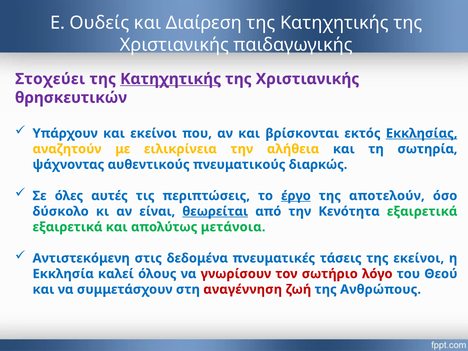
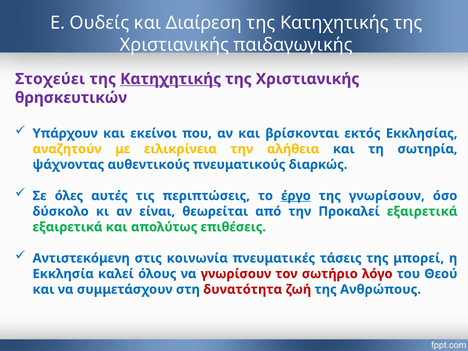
Εκκλησίας underline: present -> none (422, 133)
της αποτελούν: αποτελούν -> γνωρίσουν (387, 196)
θεωρείται underline: present -> none (215, 211)
Κενότητα: Κενότητα -> Προκαλεί (349, 211)
μετάνοια: μετάνοια -> επιθέσεις (233, 227)
δεδομένα: δεδομένα -> κοινωνία (197, 258)
της εκείνοι: εκείνοι -> μπορεί (419, 258)
αναγέννηση: αναγέννηση -> δυνατότητα (243, 289)
